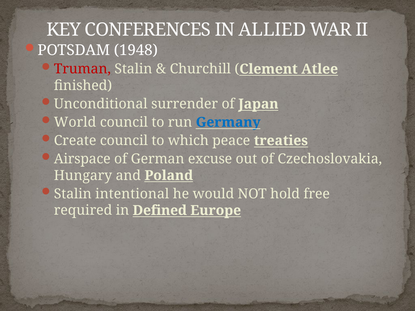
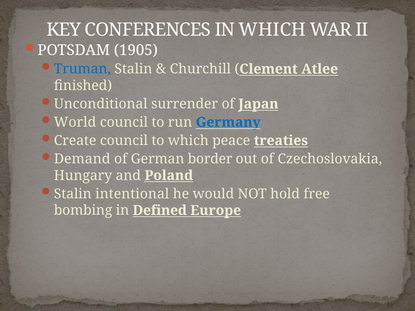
IN ALLIED: ALLIED -> WHICH (272, 30)
1948: 1948 -> 1905 (136, 50)
Truman colour: red -> blue (82, 69)
Airspace: Airspace -> Demand (82, 159)
excuse: excuse -> border (210, 159)
required: required -> bombing (83, 211)
